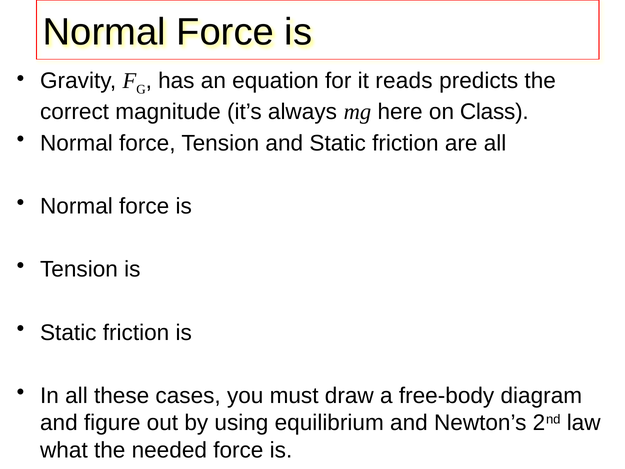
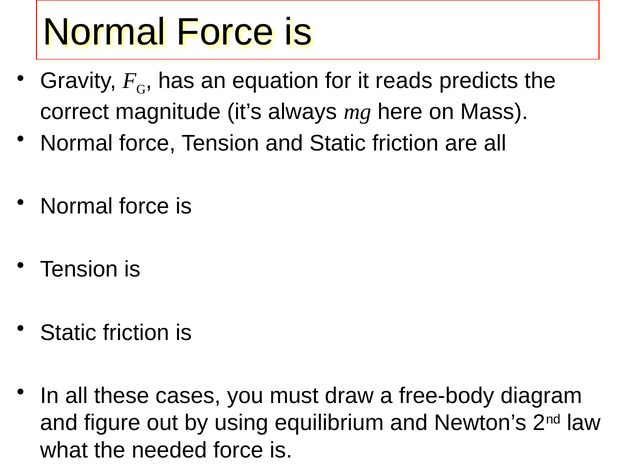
Class: Class -> Mass (494, 112)
